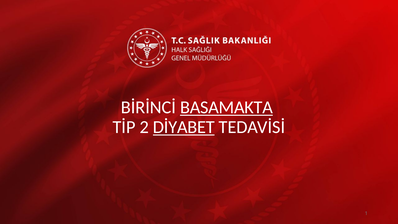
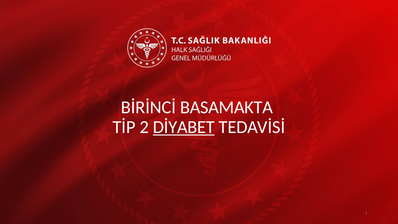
BASAMAKTA underline: present -> none (227, 107)
